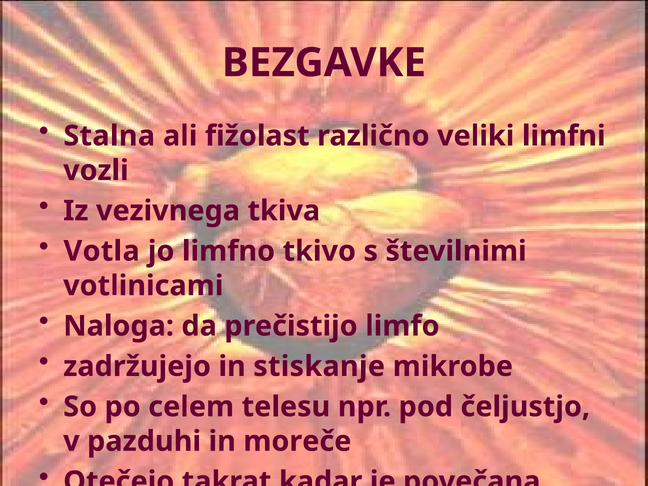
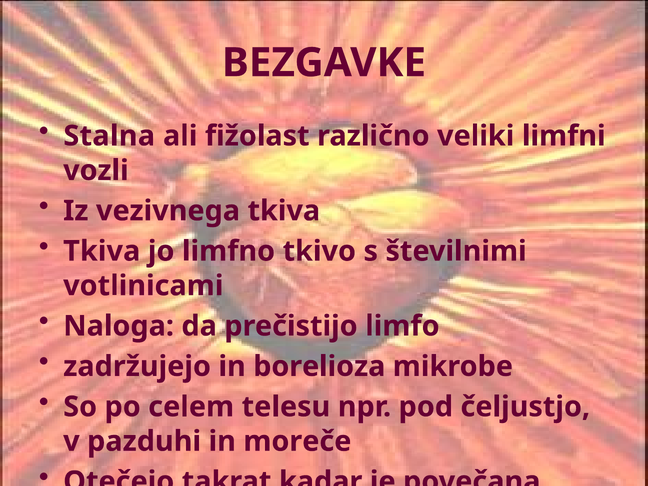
Votla: Votla -> Tkiva (102, 251)
stiskanje: stiskanje -> borelioza (319, 366)
